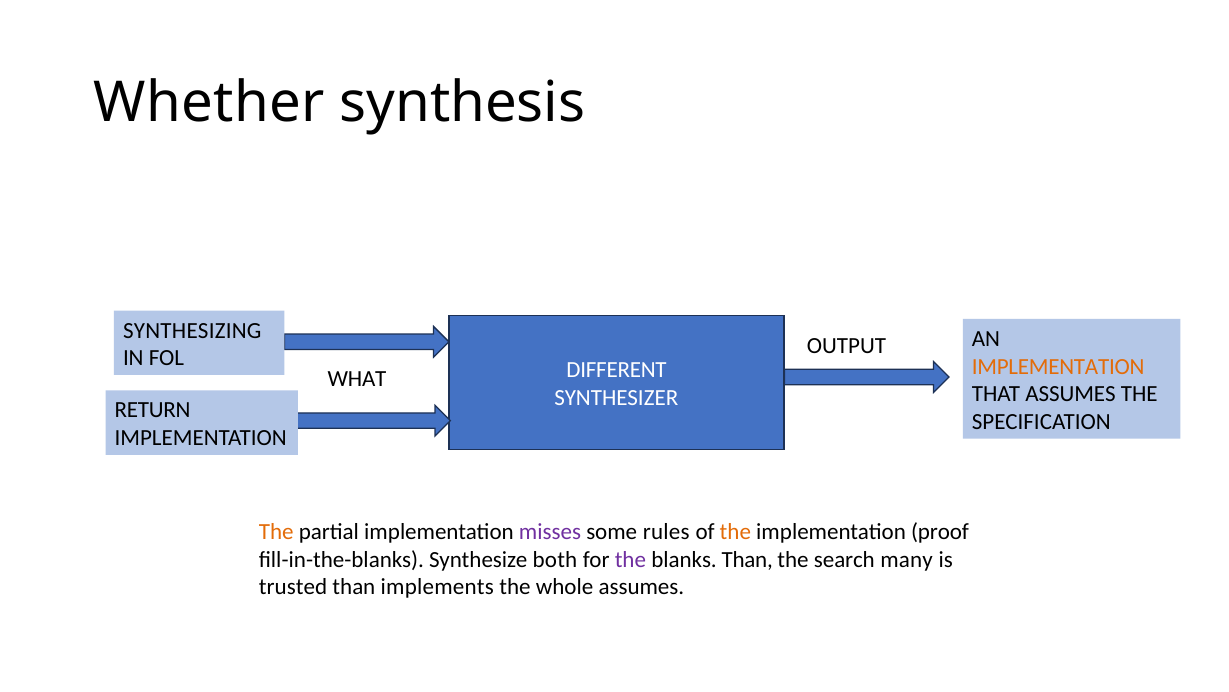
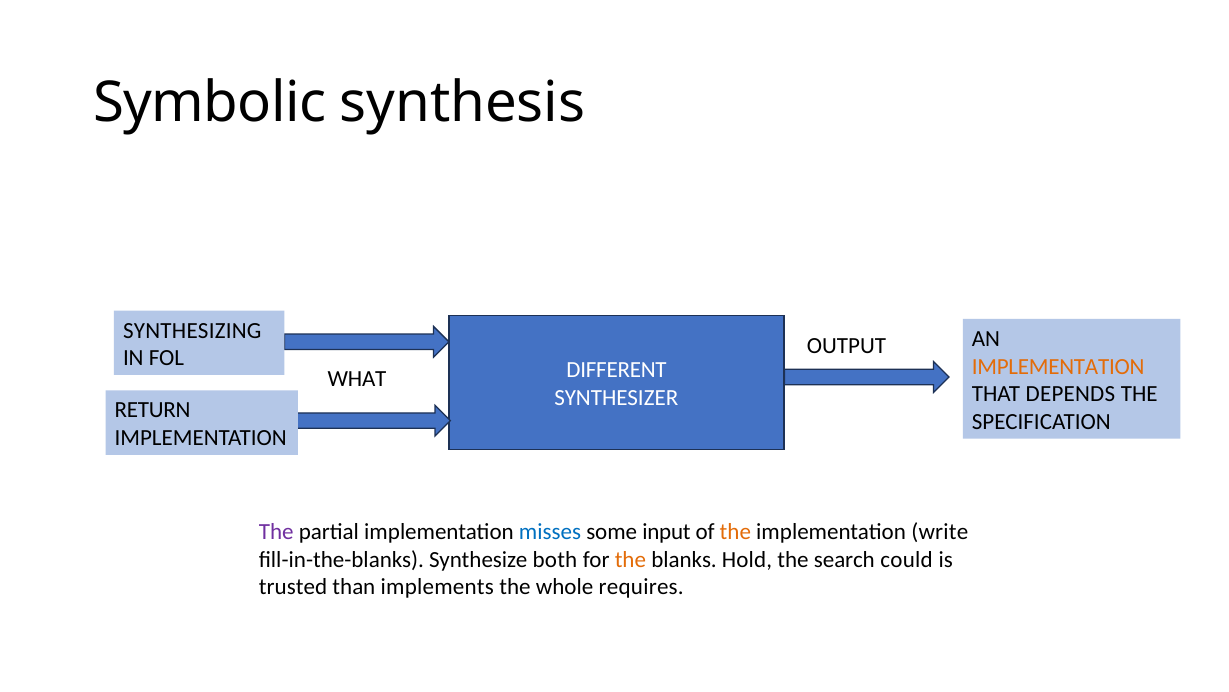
Whether: Whether -> Symbolic (210, 103)
THAT ASSUMES: ASSUMES -> DEPENDS (1070, 394)
The colour: orange -> purple (276, 531)
misses colour: purple -> blue (550, 531)
rules: rules -> input (666, 531)
proof: proof -> write (940, 531)
the colour: purple -> orange (630, 559)
blanks Than: Than -> Hold (747, 559)
many: many -> could (907, 559)
whole assumes: assumes -> requires (641, 587)
